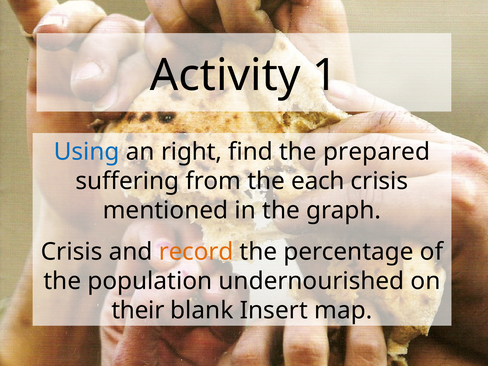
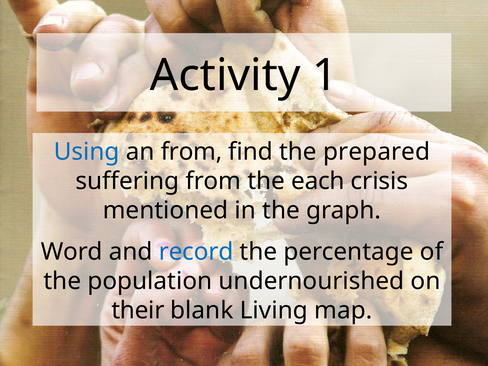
an right: right -> from (191, 152)
Crisis: Crisis -> Word (72, 252)
record colour: orange -> blue (196, 252)
Insert: Insert -> Living (274, 310)
